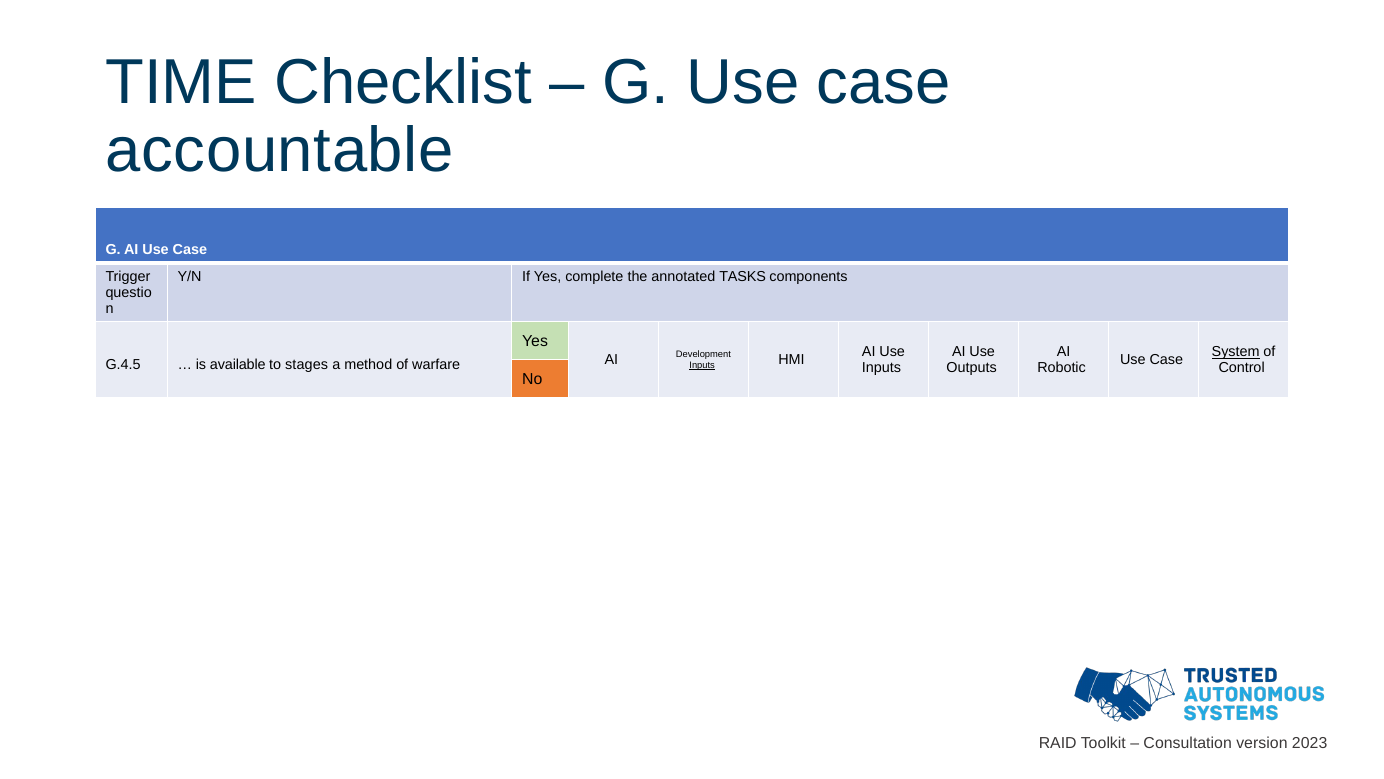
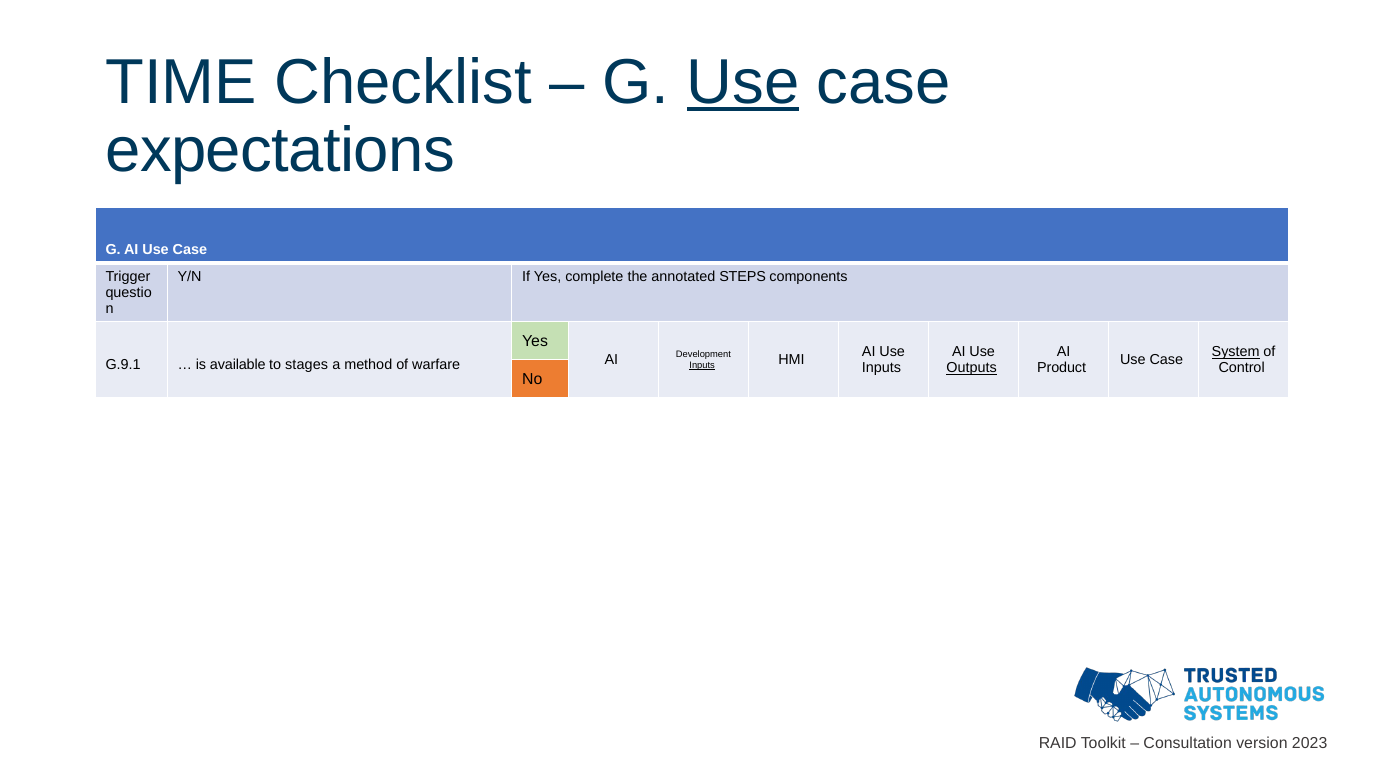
Use underline: none -> present (743, 82)
accountable: accountable -> expectations (280, 151)
TASKS: TASKS -> STEPS (743, 276)
G.4.5: G.4.5 -> G.9.1 (123, 364)
Outputs underline: none -> present (972, 368)
Robotic: Robotic -> Product (1062, 368)
